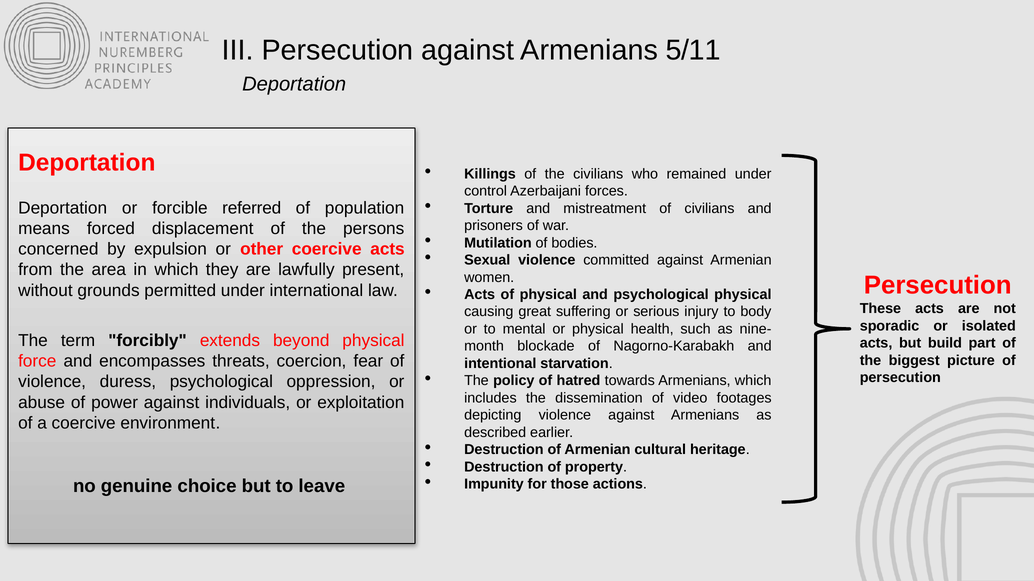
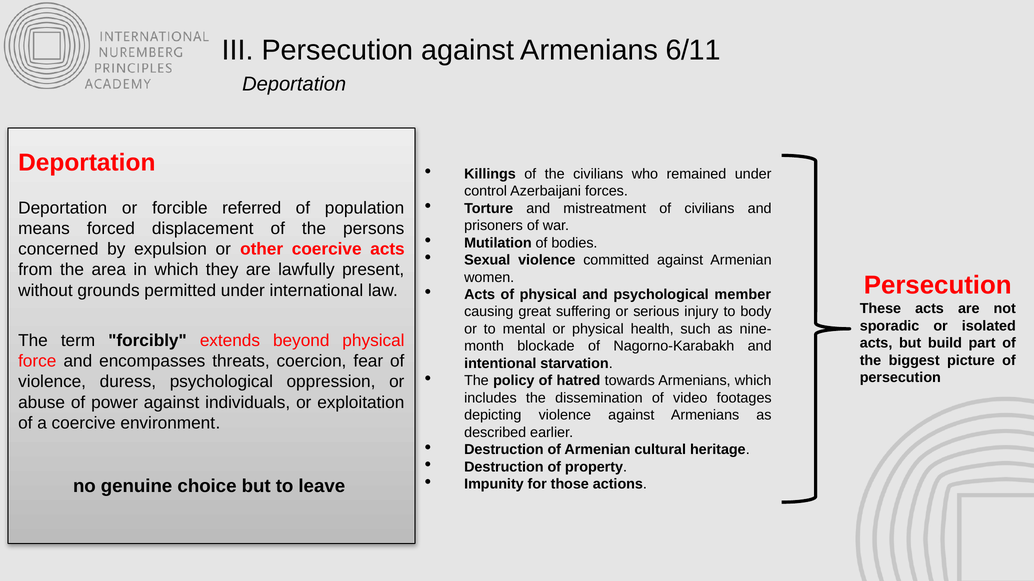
5/11: 5/11 -> 6/11 (693, 51)
psychological physical: physical -> member (743, 295)
